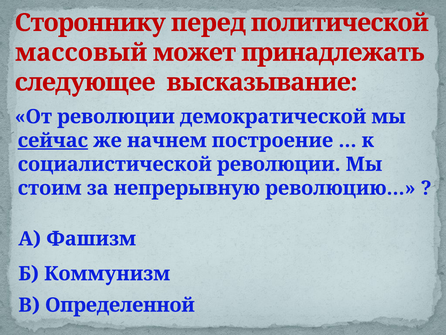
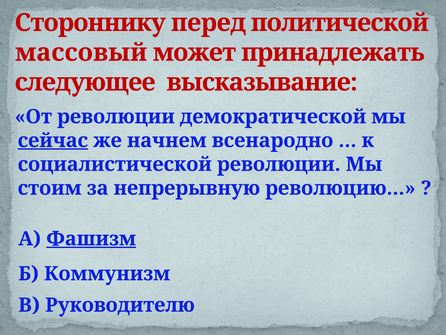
построение: построение -> всенародно (273, 140)
Фашизм underline: none -> present (91, 238)
Определенной: Определенной -> Руководителю (120, 305)
